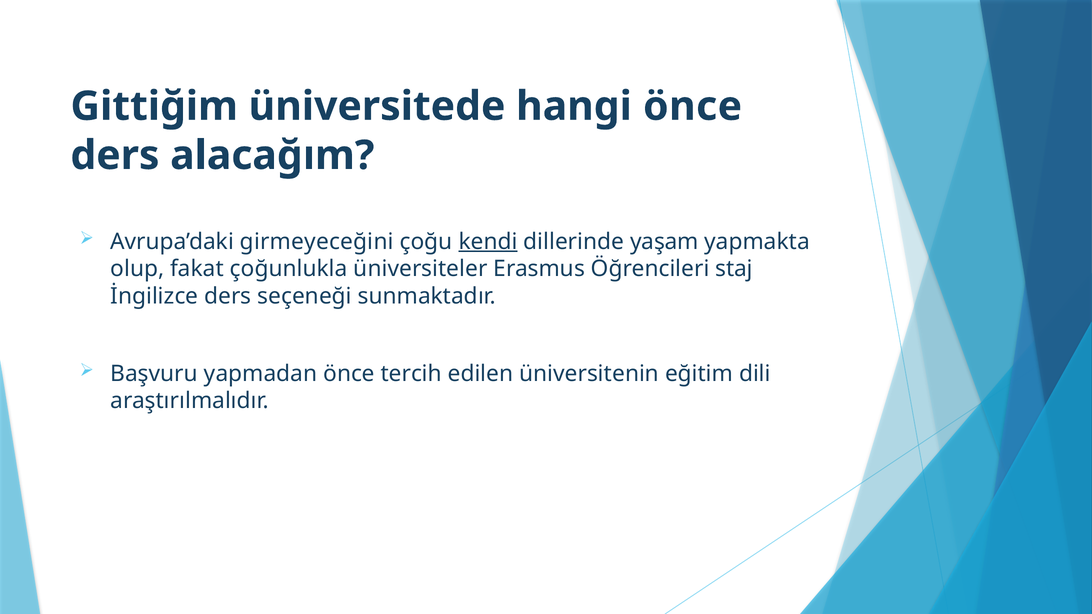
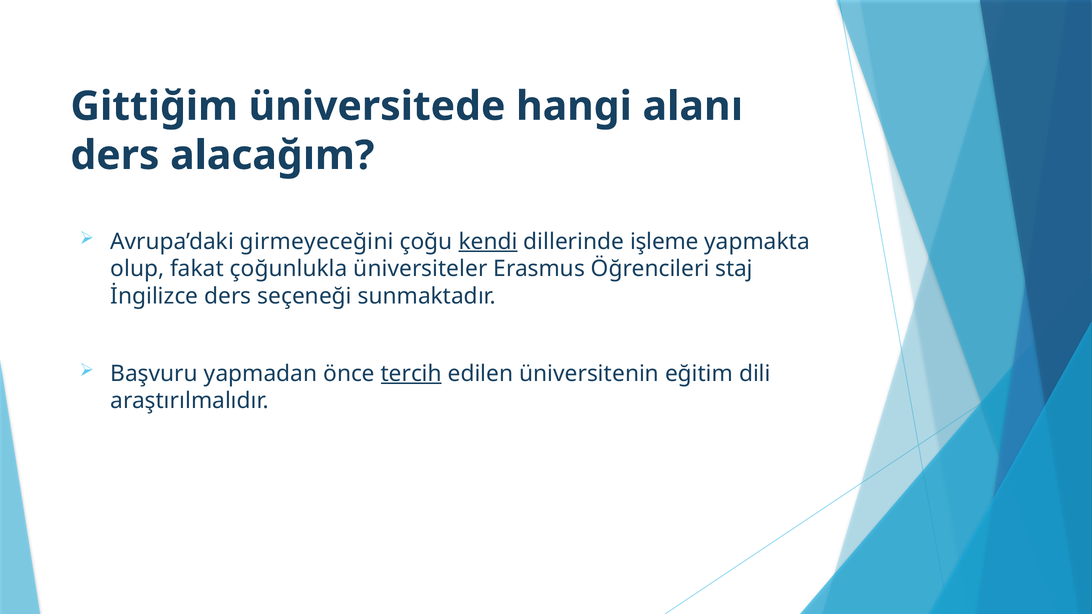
hangi önce: önce -> alanı (693, 106)
yaşam: yaşam -> işleme (664, 242)
tercih underline: none -> present (411, 374)
